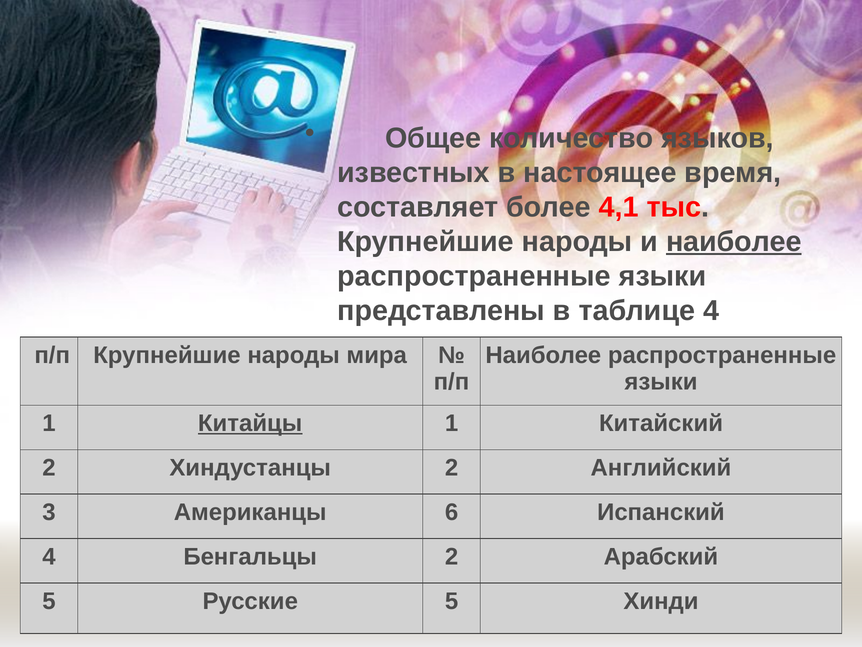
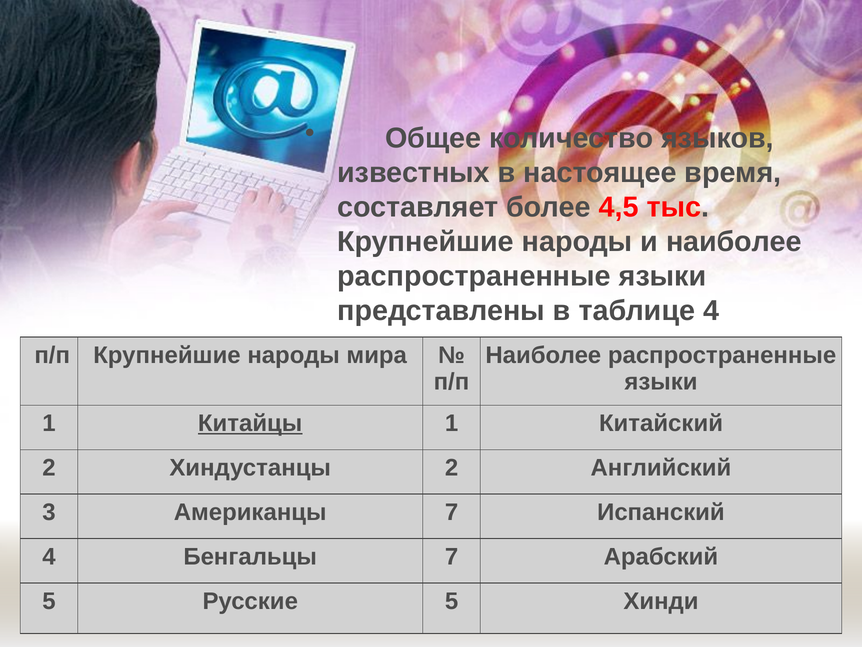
4,1: 4,1 -> 4,5 (619, 207)
наиболее underline: present -> none (734, 241)
Американцы 6: 6 -> 7 (452, 512)
Бенгальцы 2: 2 -> 7 (452, 556)
